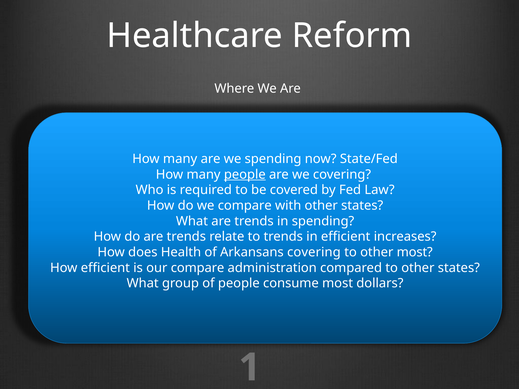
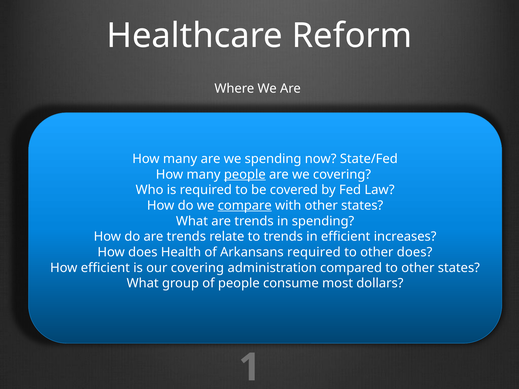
compare underline: none -> present (245, 206)
Arkansans covering: covering -> required (314, 252)
other most: most -> does (415, 252)
our compare: compare -> covering (197, 268)
